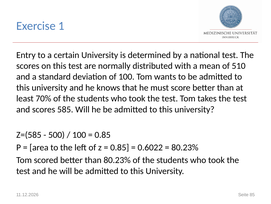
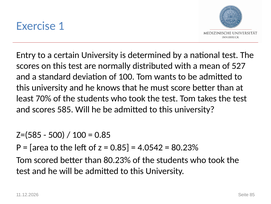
510: 510 -> 527 (239, 66)
0.6022: 0.6022 -> 4.0542 (150, 147)
